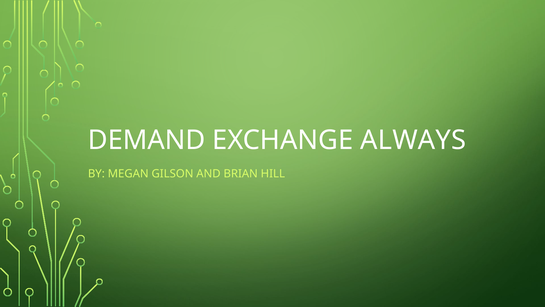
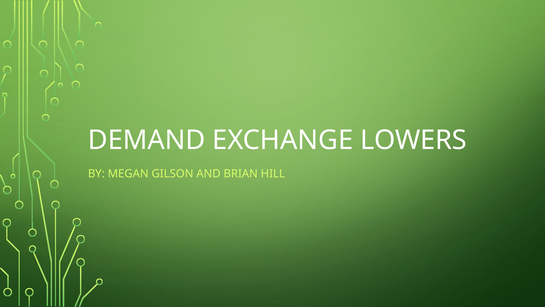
ALWAYS: ALWAYS -> LOWERS (413, 140)
